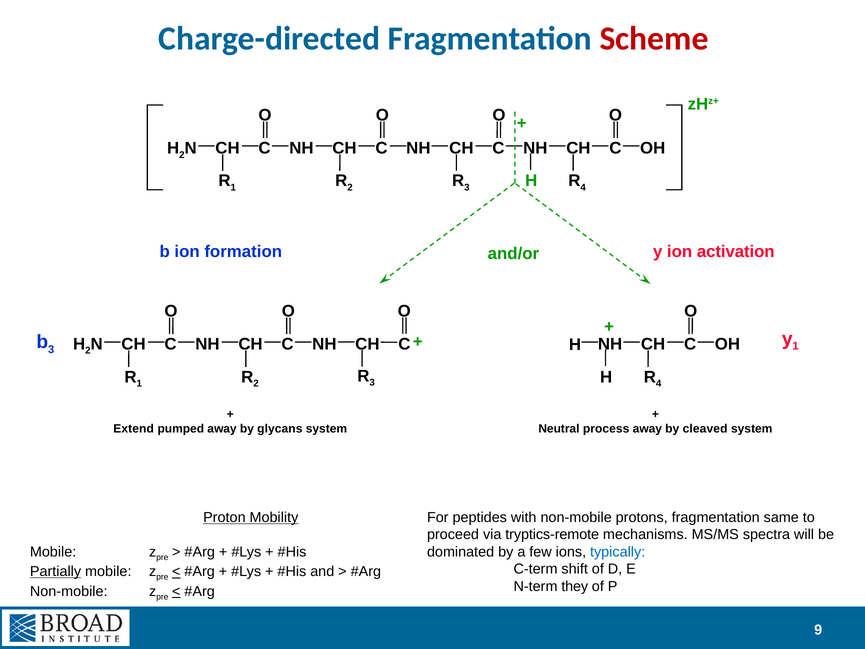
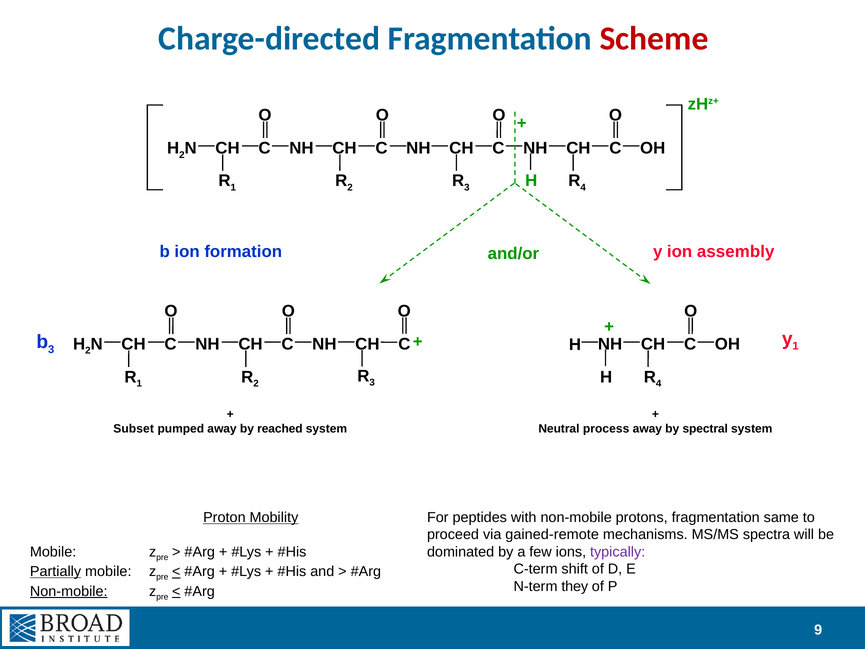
activation: activation -> assembly (736, 252)
Extend: Extend -> Subset (134, 429)
glycans: glycans -> reached (280, 429)
cleaved: cleaved -> spectral (705, 429)
tryptics-remote: tryptics-remote -> gained-remote (552, 534)
typically colour: blue -> purple (618, 552)
Non-mobile underline: none -> present (69, 591)
